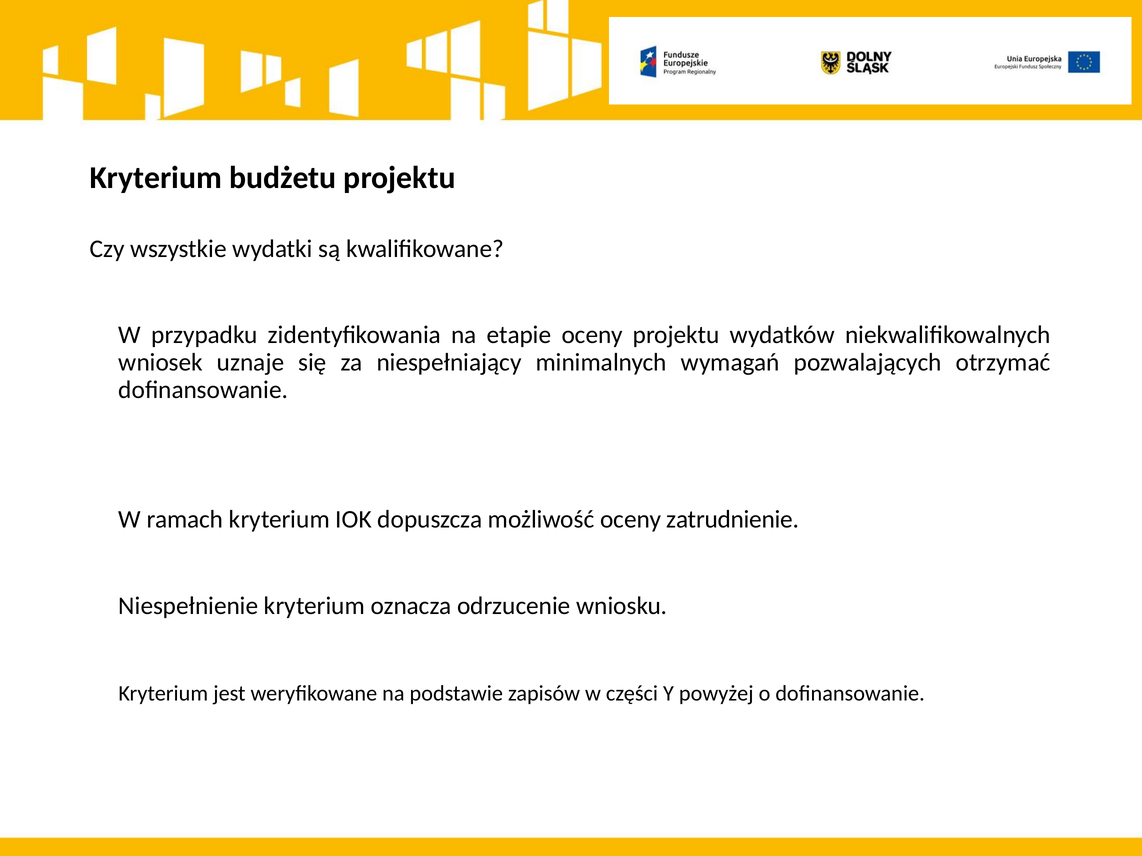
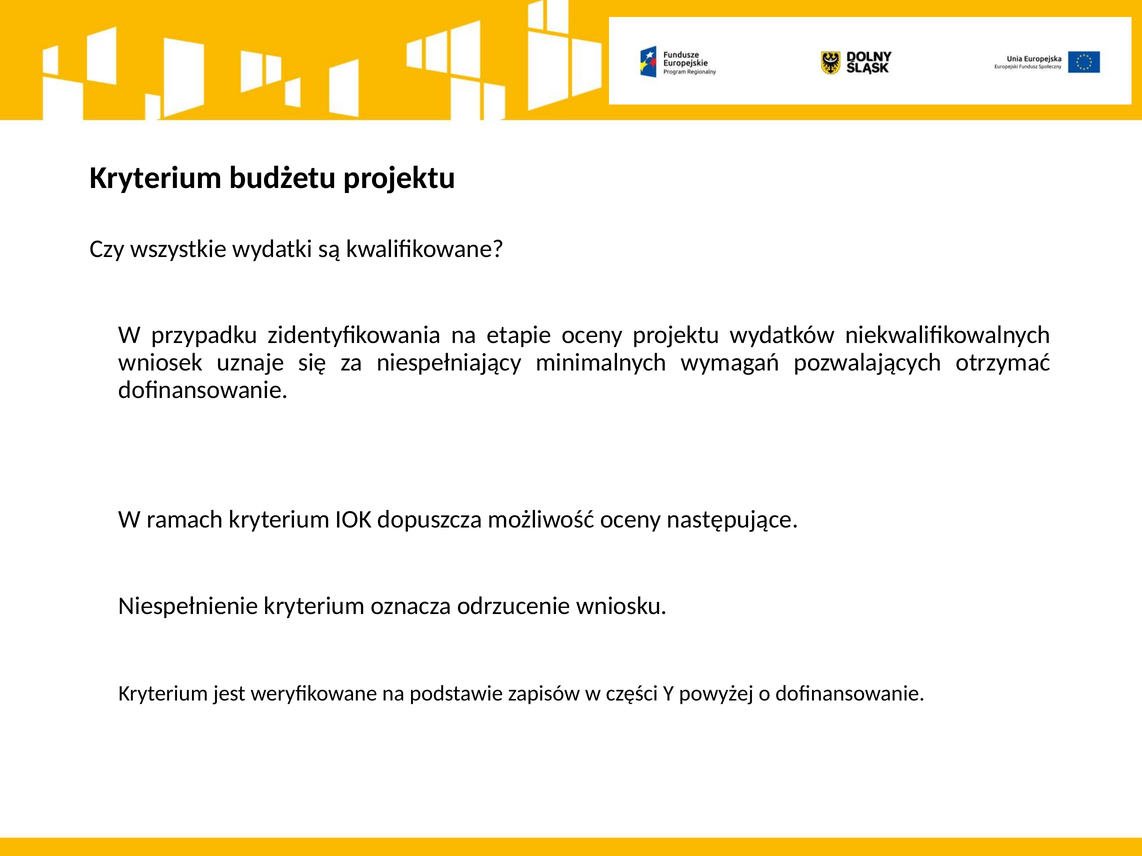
zatrudnienie: zatrudnienie -> następujące (733, 520)
